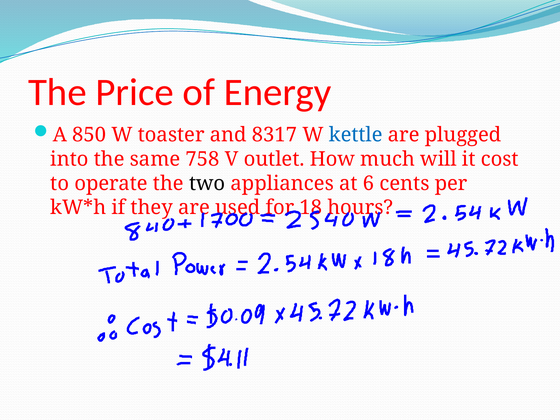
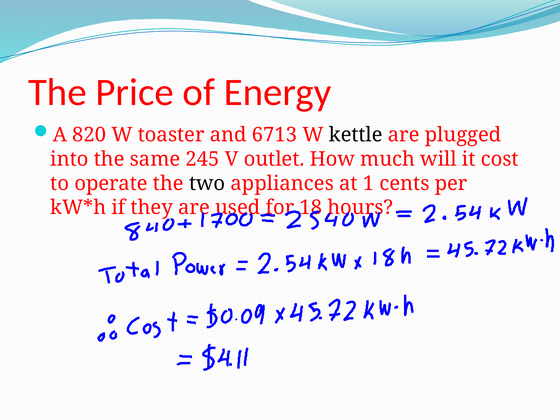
850: 850 -> 820 (89, 135)
8317: 8317 -> 6713 (275, 135)
kettle colour: blue -> black (356, 135)
758: 758 -> 245 (203, 159)
6: 6 -> 1 (368, 183)
